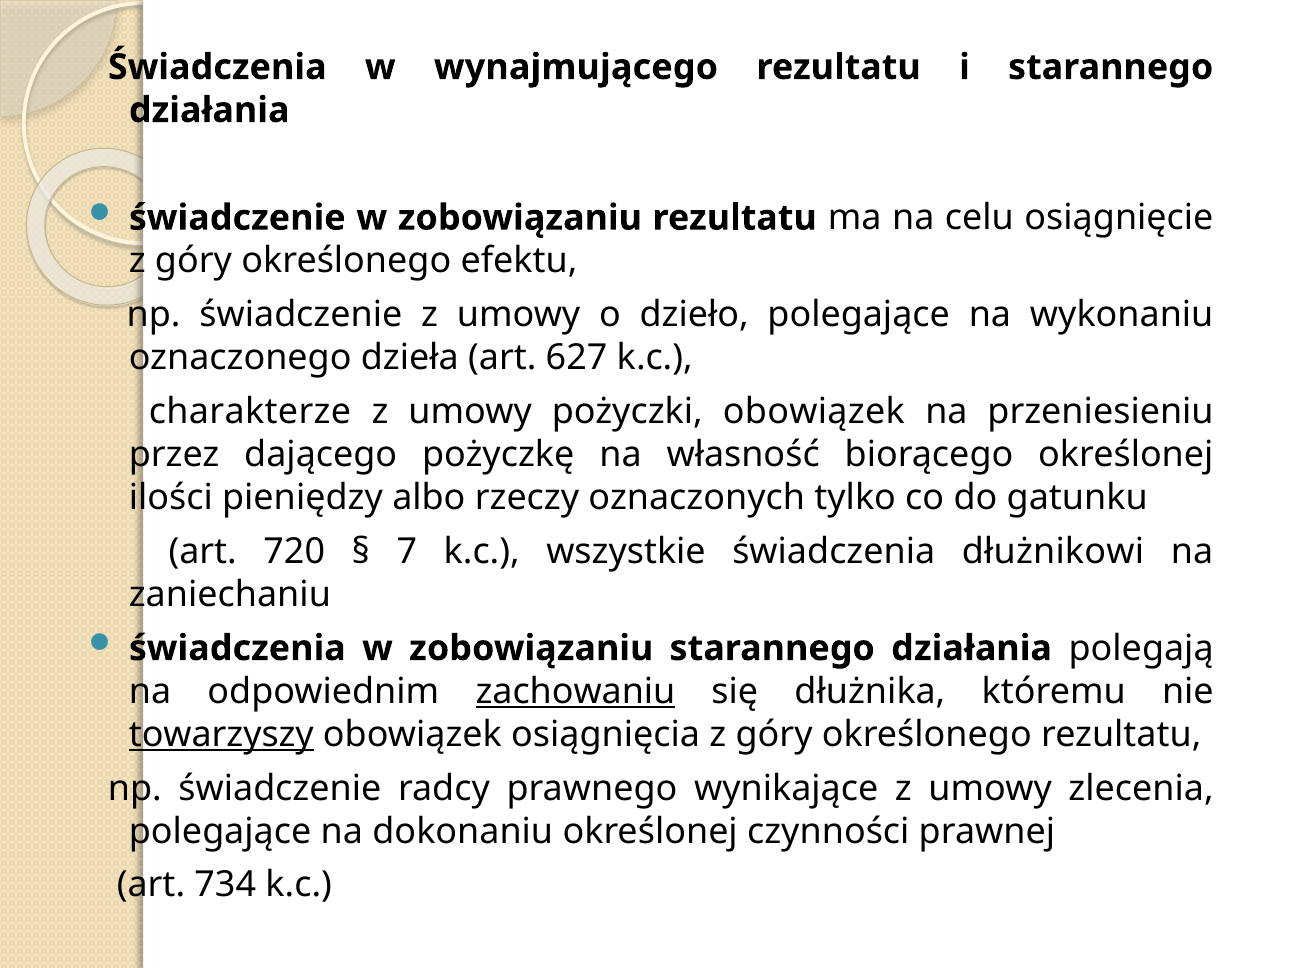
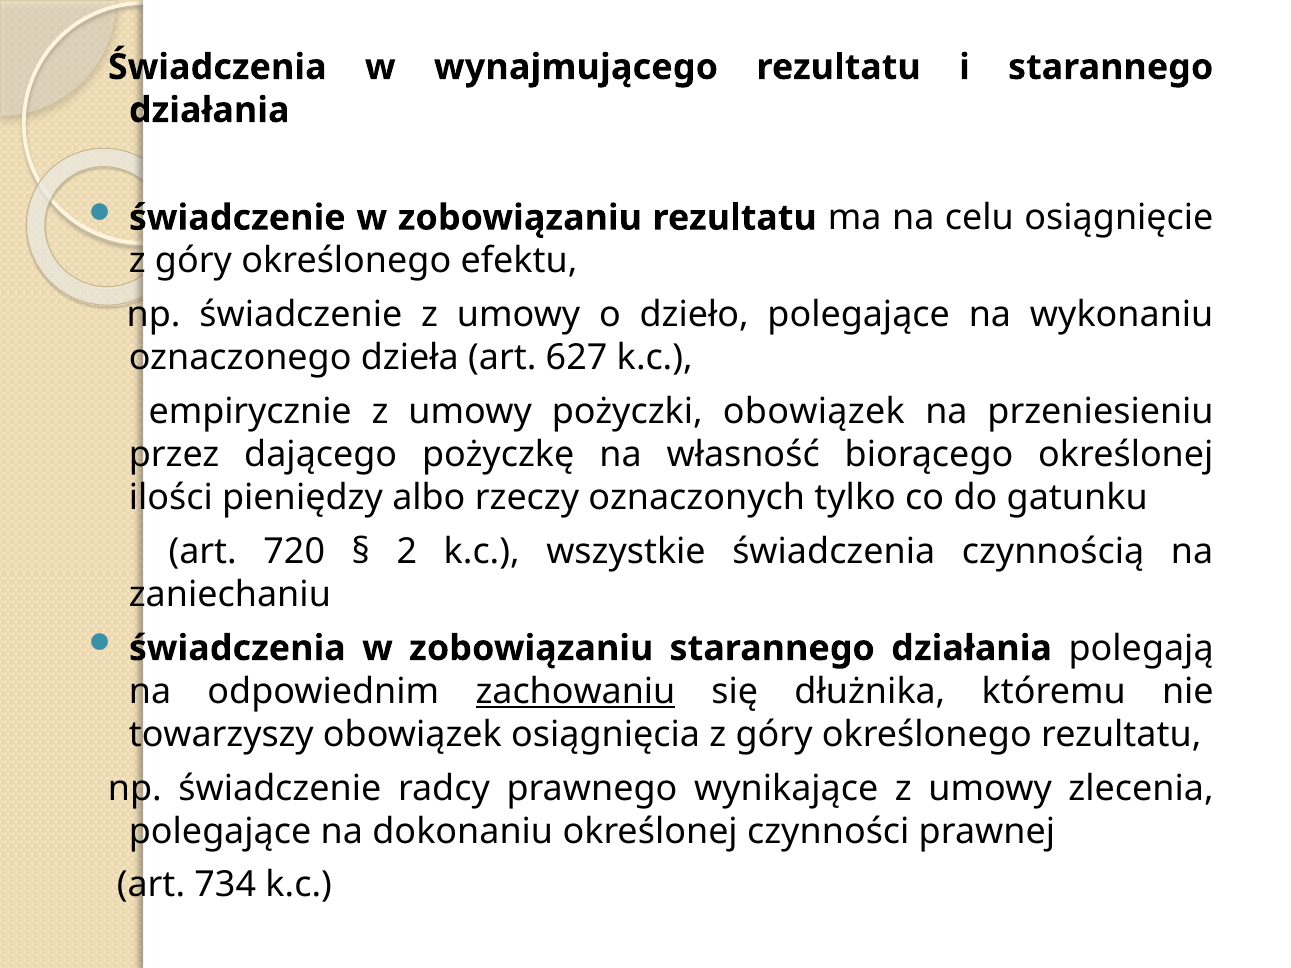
charakterze: charakterze -> empirycznie (250, 412)
7: 7 -> 2 (407, 552)
dłużnikowi: dłużnikowi -> czynnością (1053, 552)
towarzyszy underline: present -> none (221, 735)
